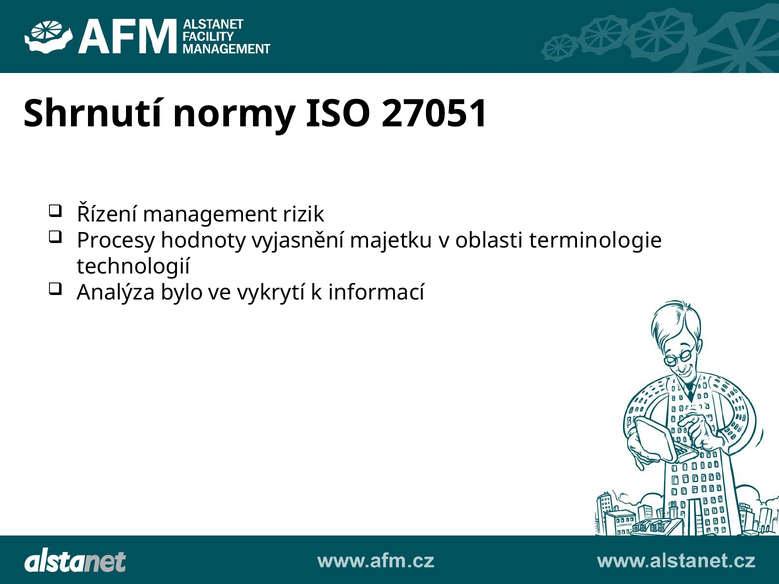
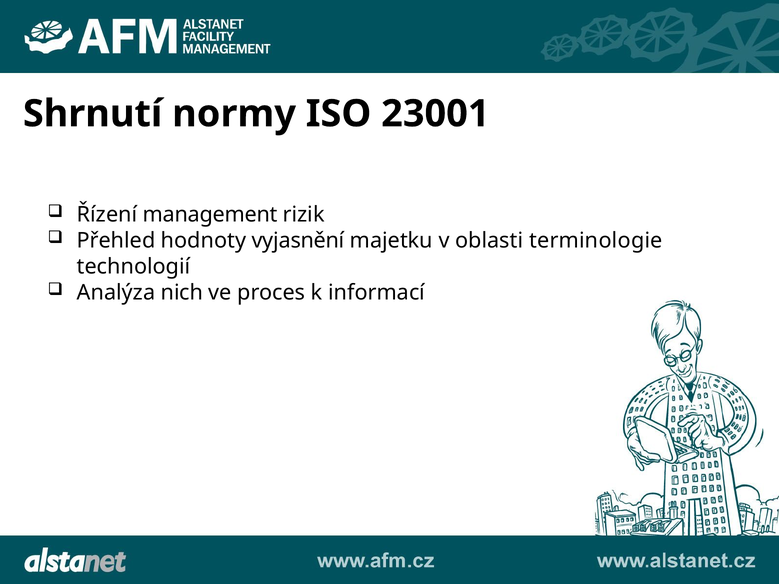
27051: 27051 -> 23001 (435, 114)
Procesy: Procesy -> Přehled (116, 241)
bylo: bylo -> nich (182, 293)
vykrytí: vykrytí -> proces (271, 293)
